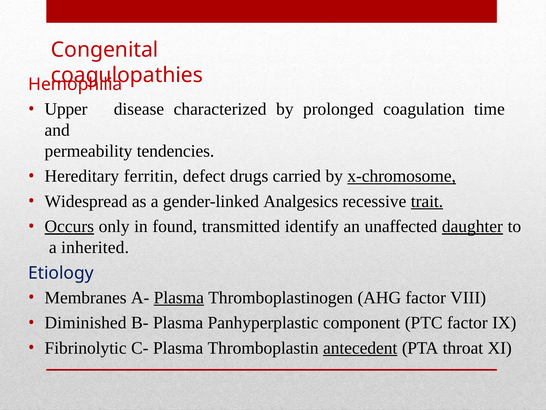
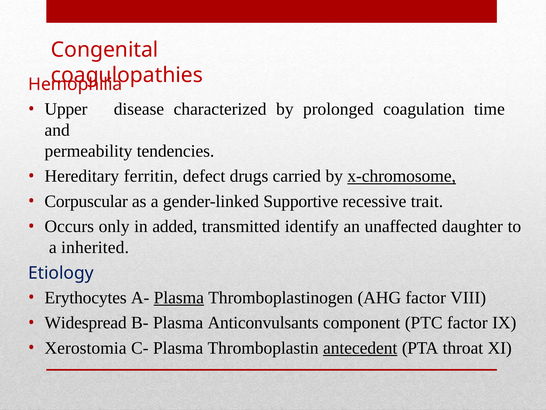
Widespread: Widespread -> Corpuscular (86, 201)
Analgesics: Analgesics -> Supportive (301, 201)
trait underline: present -> none (427, 201)
Occurs underline: present -> none (69, 226)
found: found -> added (175, 226)
daughter underline: present -> none (472, 226)
Membranes: Membranes -> Erythocytes (86, 297)
Diminished: Diminished -> Widespread (86, 322)
Panhyperplastic: Panhyperplastic -> Anticonvulsants (263, 322)
Fibrinolytic: Fibrinolytic -> Xerostomia (86, 348)
